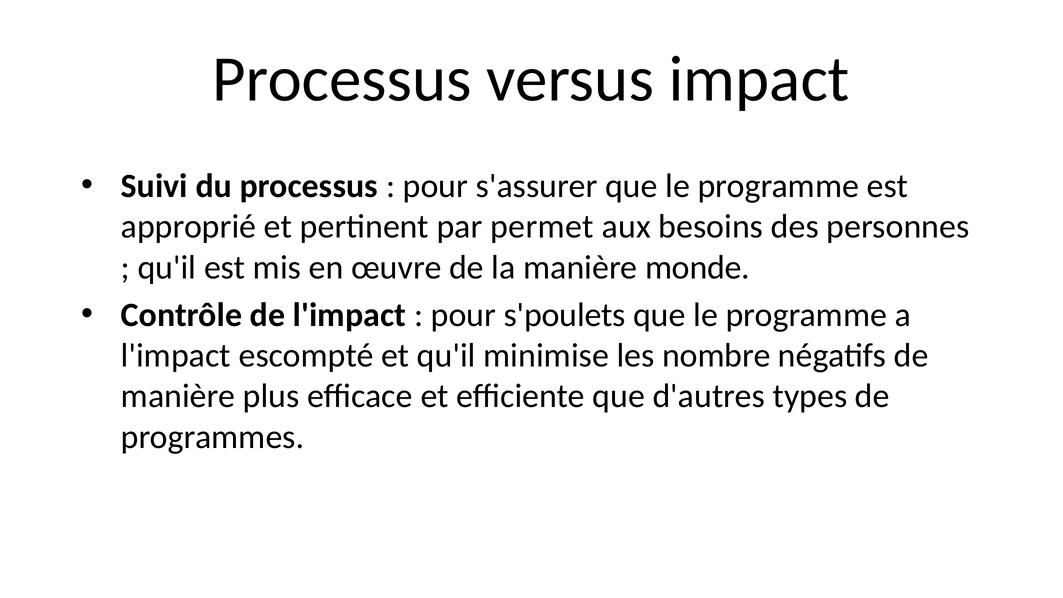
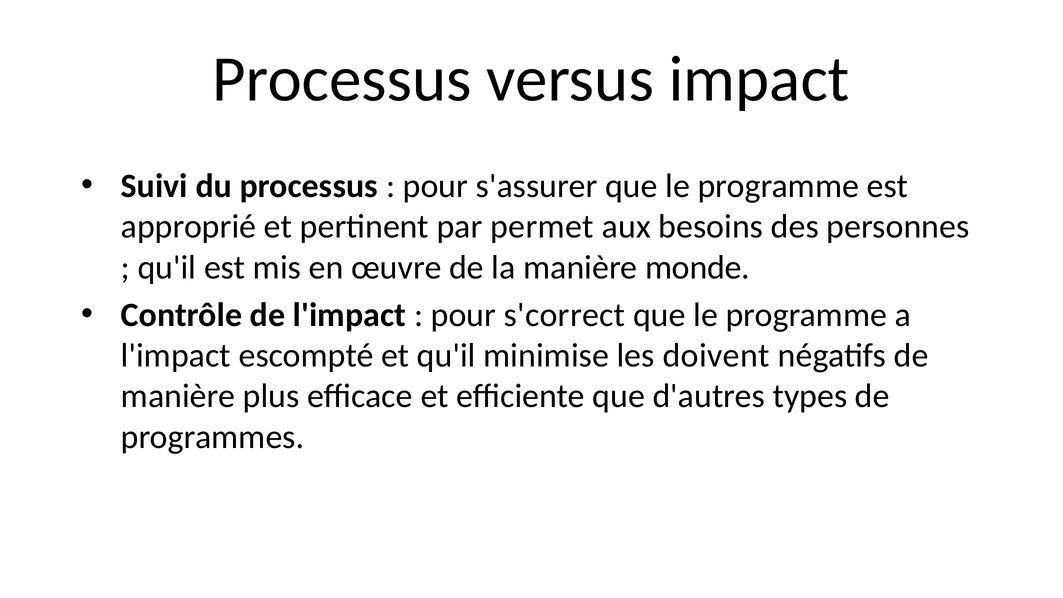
s'poulets: s'poulets -> s'correct (565, 315)
nombre: nombre -> doivent (716, 356)
